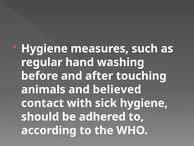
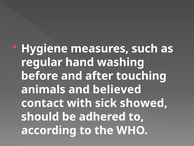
sick hygiene: hygiene -> showed (144, 103)
